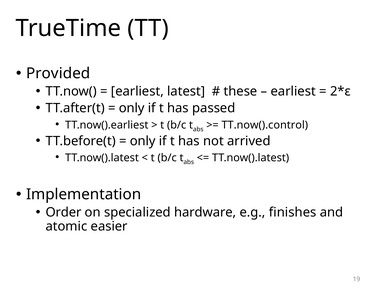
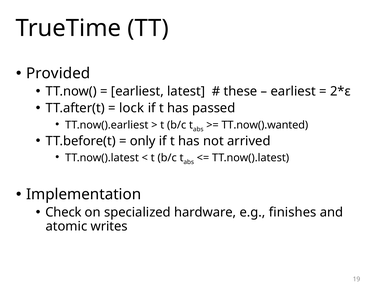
only: only -> lock (132, 108)
TT.now().control: TT.now().control -> TT.now().wanted (265, 125)
Order: Order -> Check (64, 213)
easier: easier -> writes (109, 227)
